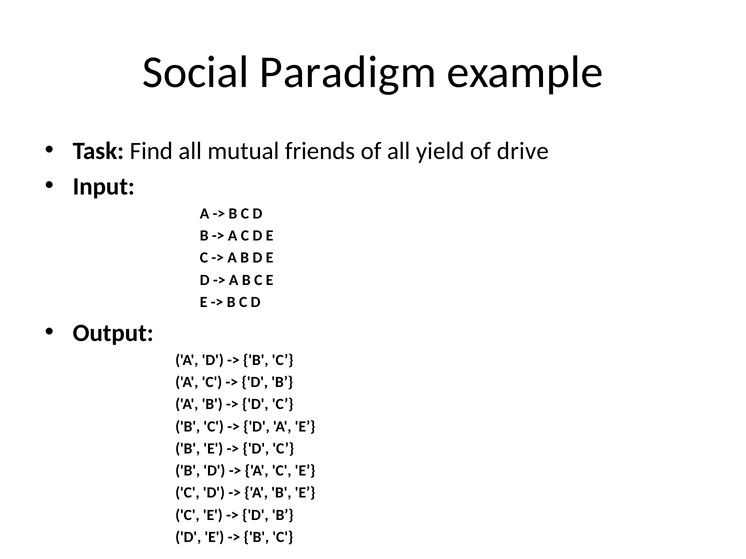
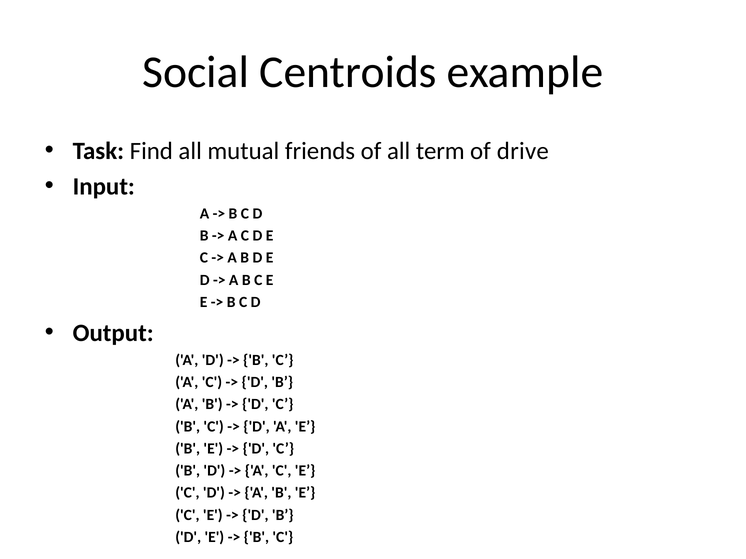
Paradigm: Paradigm -> Centroids (348, 72)
yield: yield -> term (440, 151)
